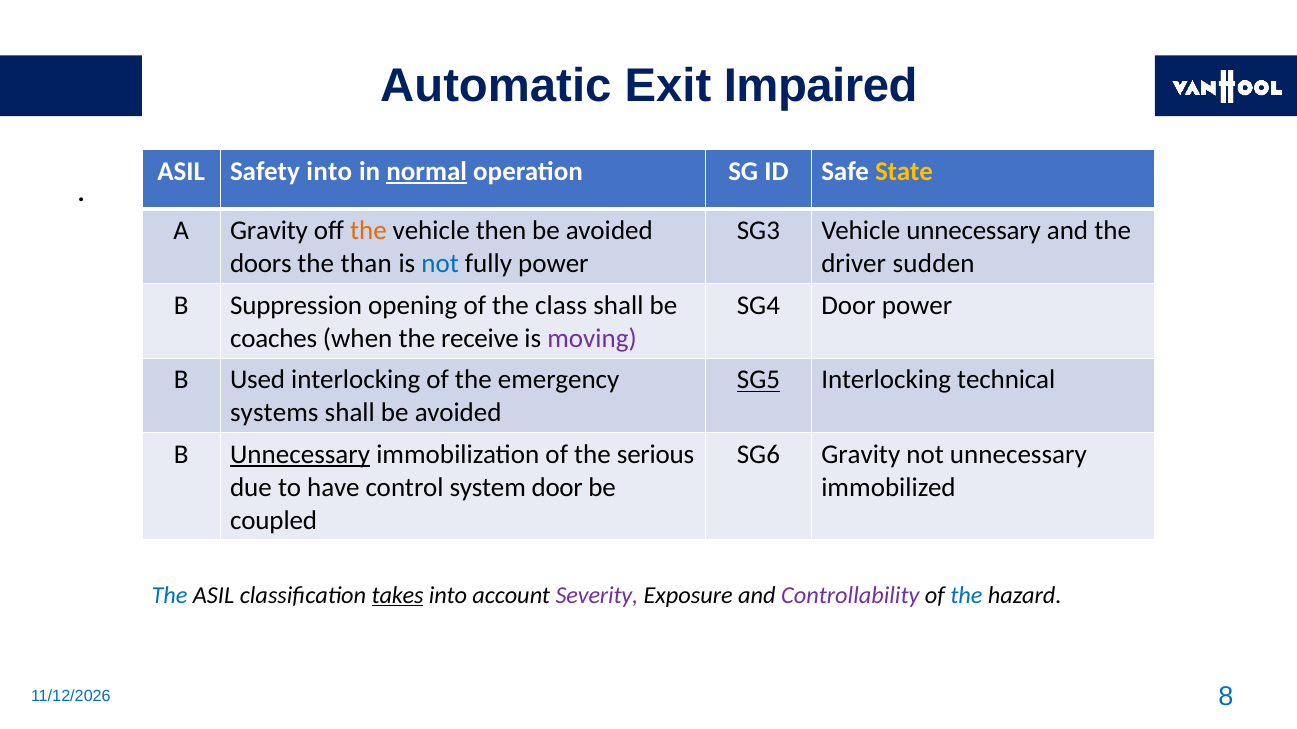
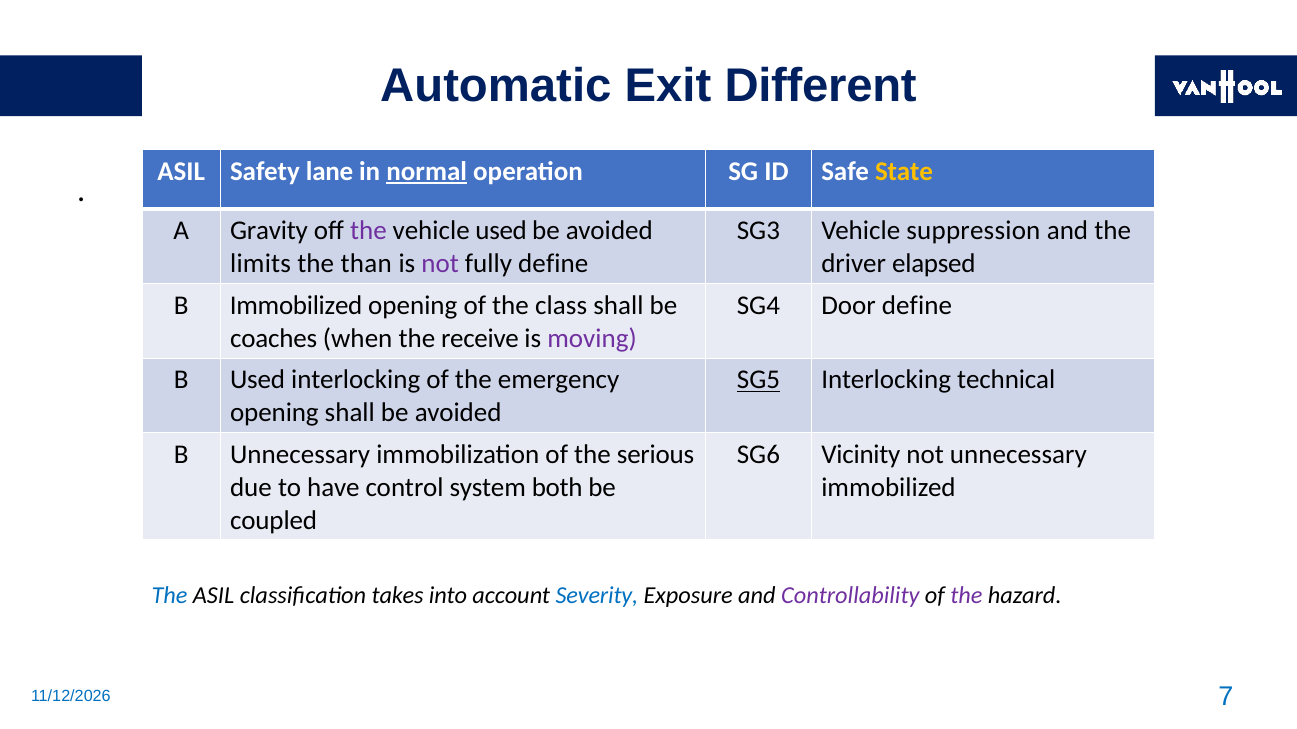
Impaired: Impaired -> Different (821, 86)
Safety into: into -> lane (330, 171)
the colour: orange -> purple (368, 231)
vehicle then: then -> used (501, 231)
Vehicle unnecessary: unnecessary -> suppression (973, 231)
doors: doors -> limits (261, 264)
not colour: blue -> purple (440, 264)
fully power: power -> define (553, 264)
sudden: sudden -> elapsed (934, 264)
B Suppression: Suppression -> Immobilized (296, 306)
Door power: power -> define (917, 306)
systems: systems -> opening (274, 413)
Unnecessary underline: present -> none (300, 455)
SG6 Gravity: Gravity -> Vicinity (861, 455)
system door: door -> both (557, 488)
takes underline: present -> none (398, 596)
Severity colour: purple -> blue (597, 596)
the colour: blue -> purple (966, 596)
8: 8 -> 7 (1226, 698)
